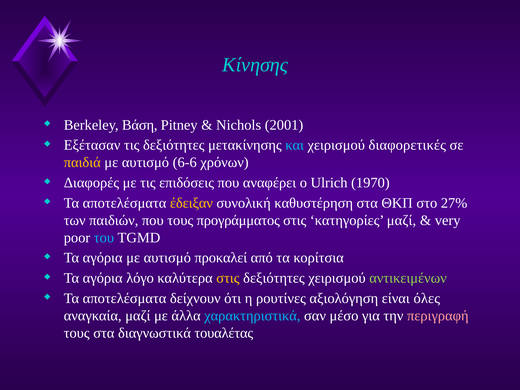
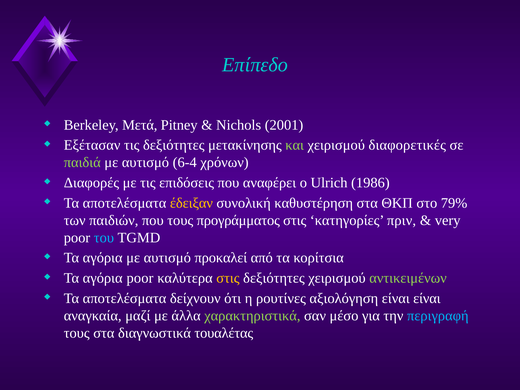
Κίνησης: Κίνησης -> Επίπεδο (255, 65)
Βάση: Βάση -> Μετά (140, 125)
και colour: light blue -> light green (295, 145)
παιδιά colour: yellow -> light green (82, 163)
6-6: 6-6 -> 6-4 (185, 163)
1970: 1970 -> 1986 (370, 183)
27%: 27% -> 79% (454, 203)
κατηγορίες μαζί: μαζί -> πριν (402, 220)
αγόρια λόγο: λόγο -> poor (140, 278)
είναι όλες: όλες -> είναι (427, 298)
χαρακτηριστικά colour: light blue -> light green (252, 316)
περιγραφή colour: pink -> light blue (438, 316)
